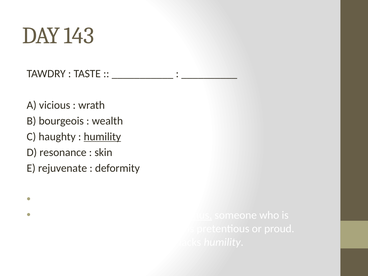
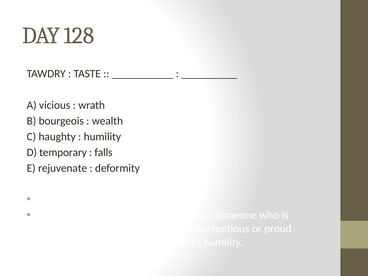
143: 143 -> 128 (79, 36)
humility underline: present -> none (102, 137)
resonance: resonance -> temporary (63, 152)
skin: skin -> falls (103, 152)
